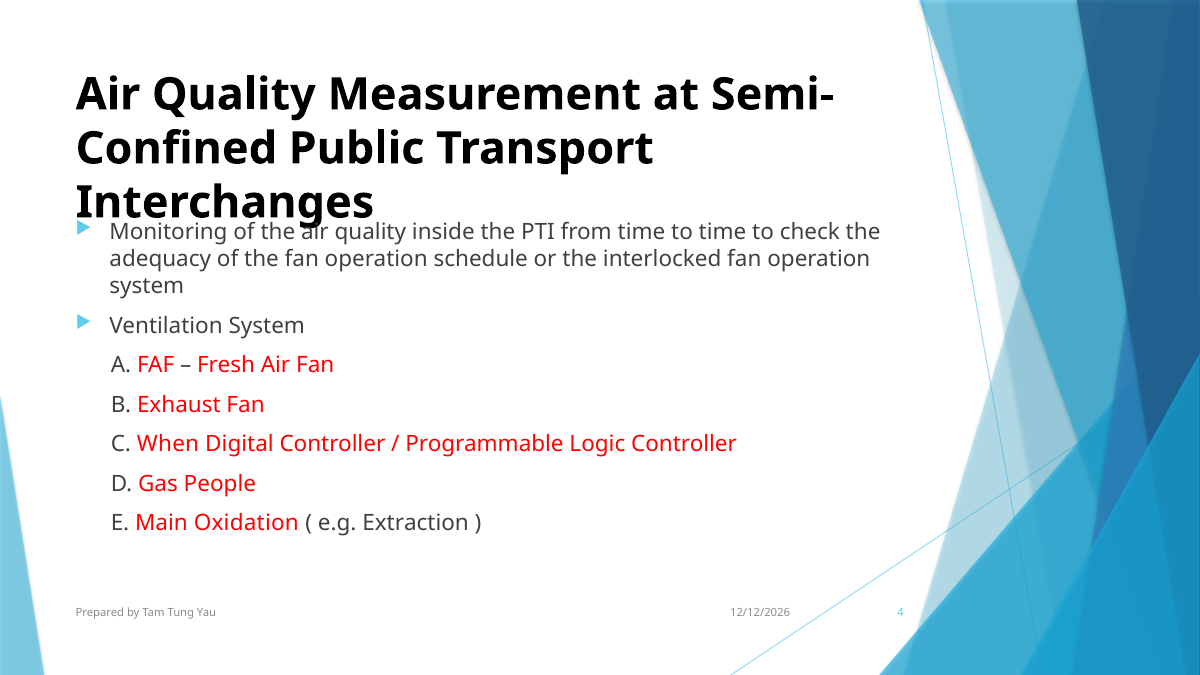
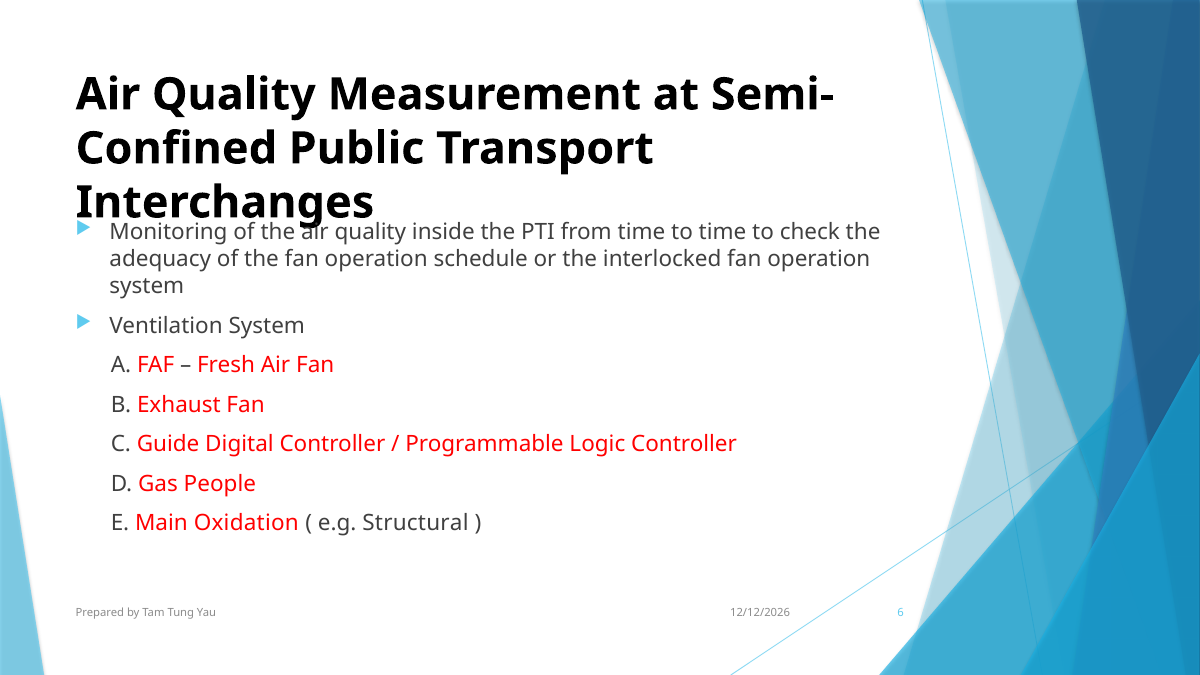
When: When -> Guide (168, 444)
Extraction: Extraction -> Structural (415, 523)
4: 4 -> 6 (901, 612)
